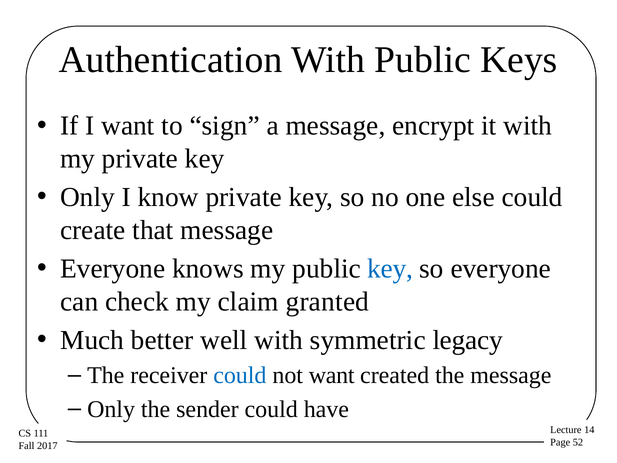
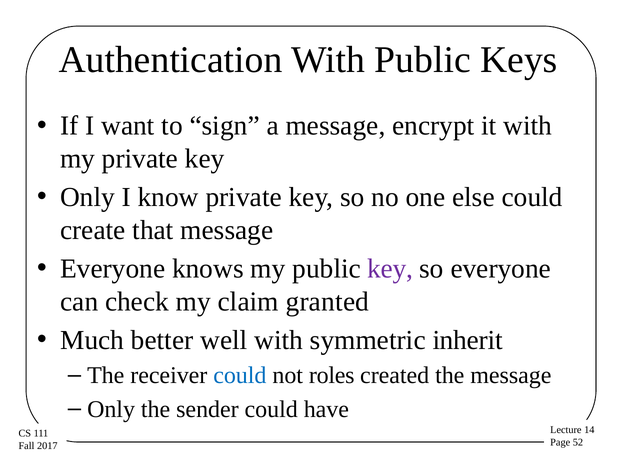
key colour: blue -> purple (390, 269)
legacy: legacy -> inherit (468, 340)
not want: want -> roles (332, 375)
